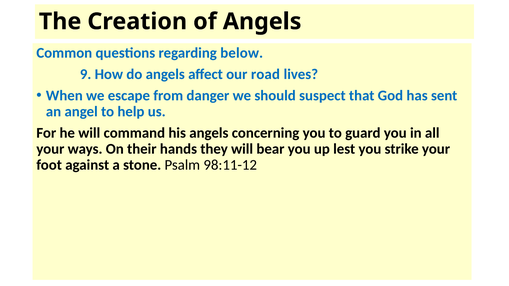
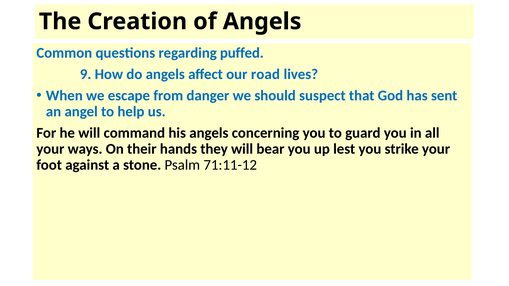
below: below -> puffed (242, 53)
98:11-12: 98:11-12 -> 71:11-12 (230, 165)
